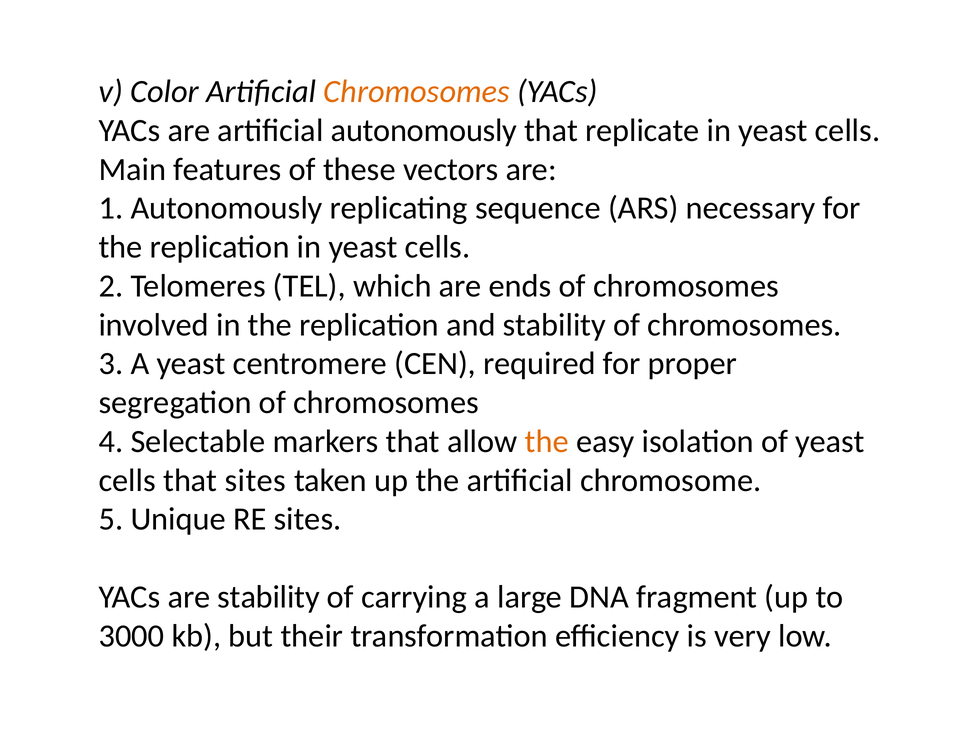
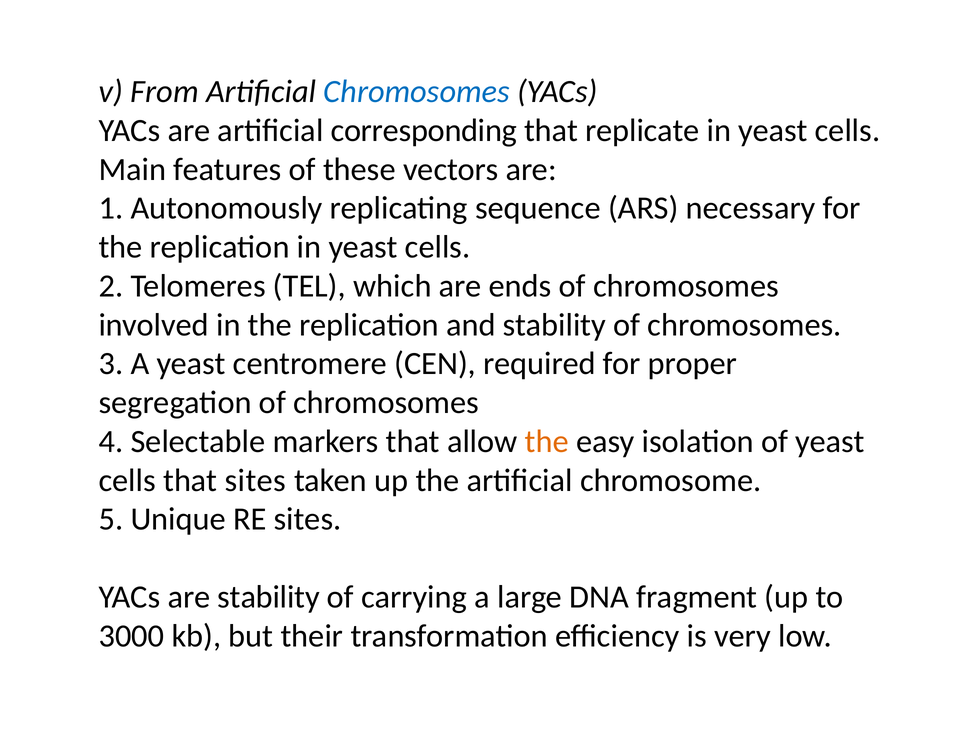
Color: Color -> From (164, 92)
Chromosomes colour: orange -> blue (417, 92)
artificial autonomously: autonomously -> corresponding (424, 130)
